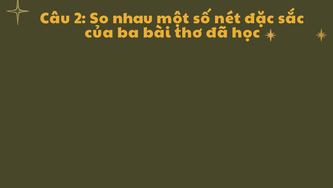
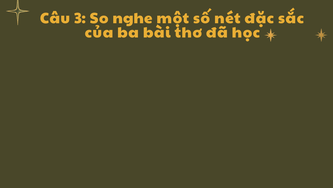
2: 2 -> 3 (80, 18)
nhau: nhau -> nghe (133, 18)
